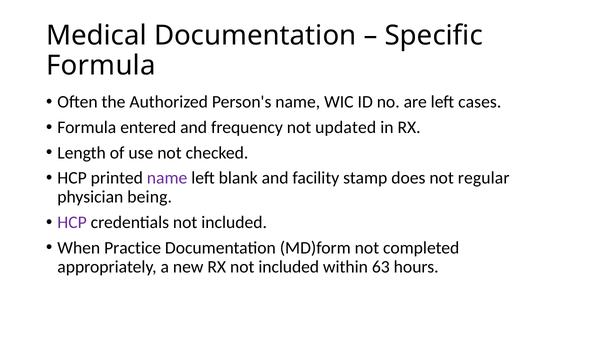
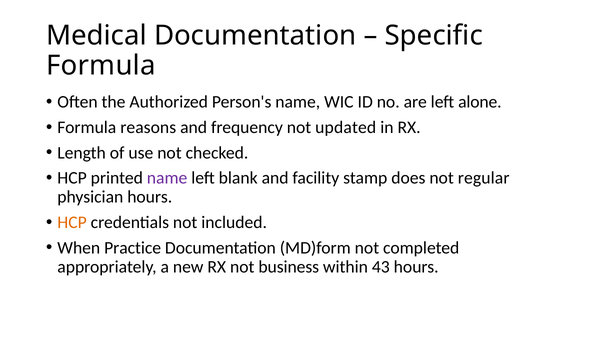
cases: cases -> alone (480, 102)
entered: entered -> reasons (148, 127)
physician being: being -> hours (150, 197)
HCP colour: purple -> orange (72, 222)
RX not included: included -> business (289, 267)
63: 63 -> 43 (381, 267)
